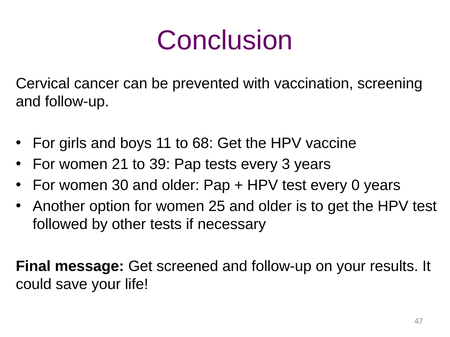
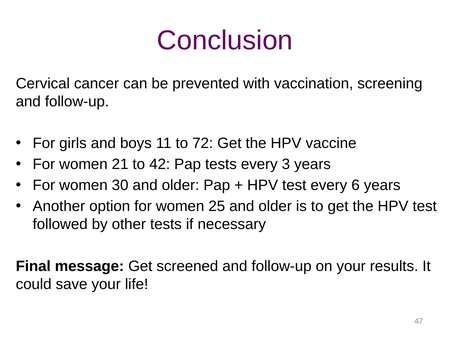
68: 68 -> 72 (203, 144)
39: 39 -> 42 (160, 165)
0: 0 -> 6 (356, 186)
